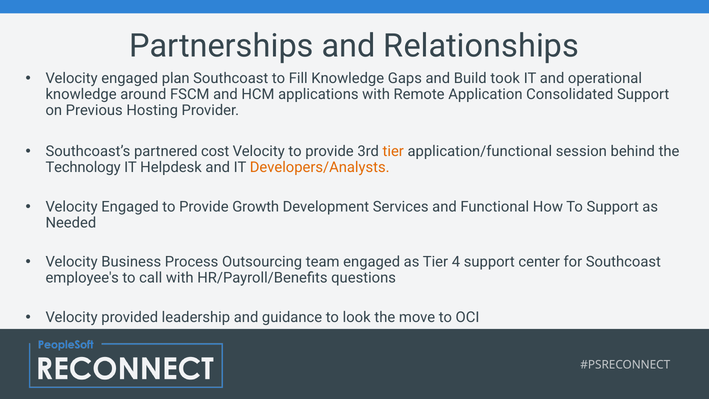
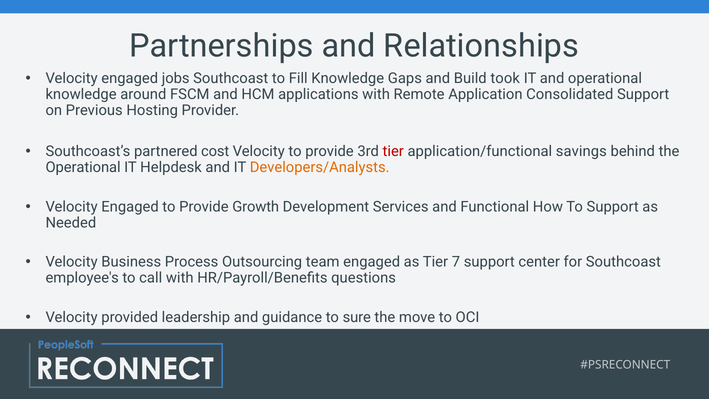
plan: plan -> jobs (176, 78)
tier colour: orange -> red (393, 151)
session: session -> savings (581, 151)
Technology: Technology -> Operational (83, 167)
4: 4 -> 7 (456, 262)
look: look -> sure (357, 317)
